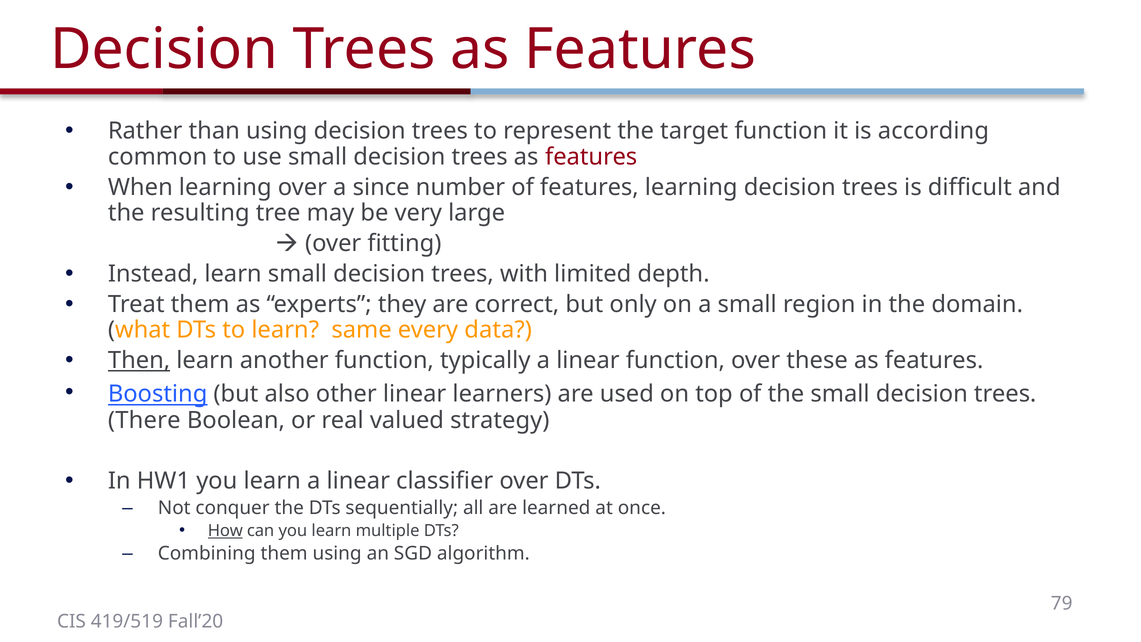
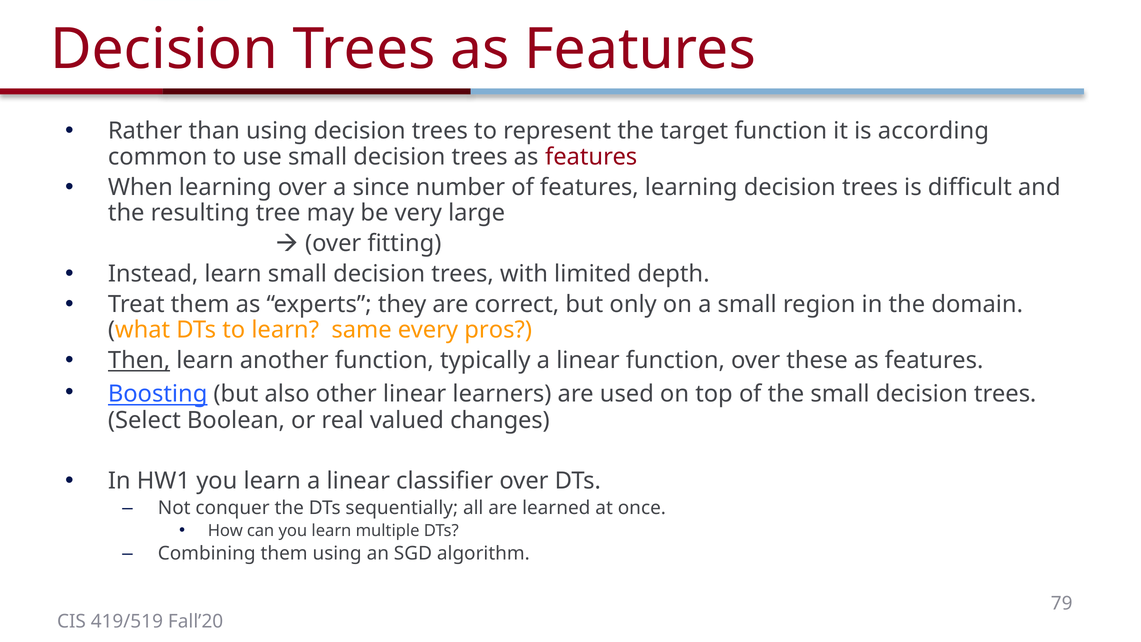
data: data -> pros (498, 330)
There: There -> Select (144, 420)
strategy: strategy -> changes (500, 420)
How underline: present -> none (225, 530)
